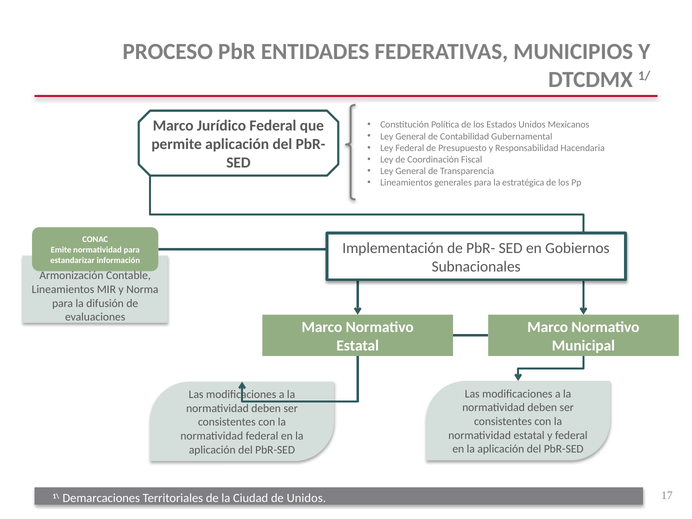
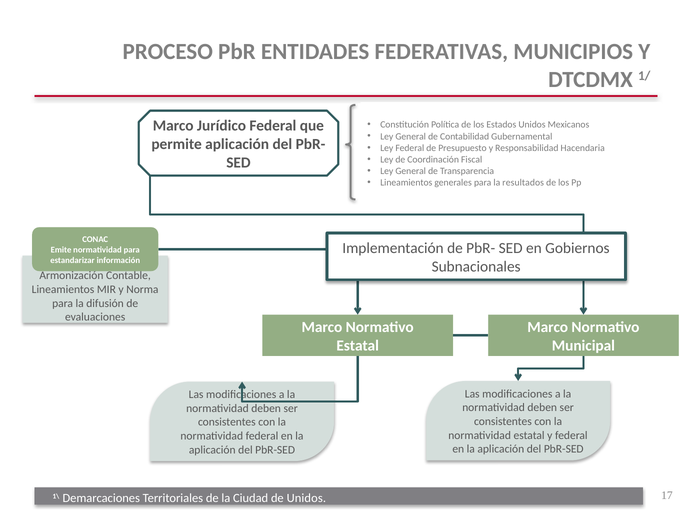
estratégica: estratégica -> resultados (523, 183)
